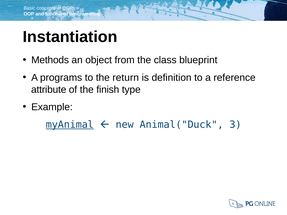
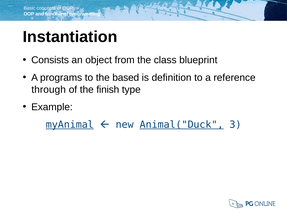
Methods: Methods -> Consists (50, 60)
return: return -> based (126, 78)
attribute: attribute -> through (49, 90)
Animal("Duck underline: none -> present (182, 125)
